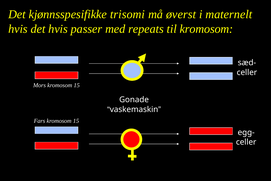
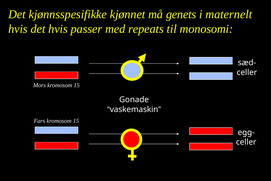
trisomi: trisomi -> kjønnet (128, 14)
øverst: øverst -> genets (181, 14)
til kromosom: kromosom -> monosomi (206, 29)
